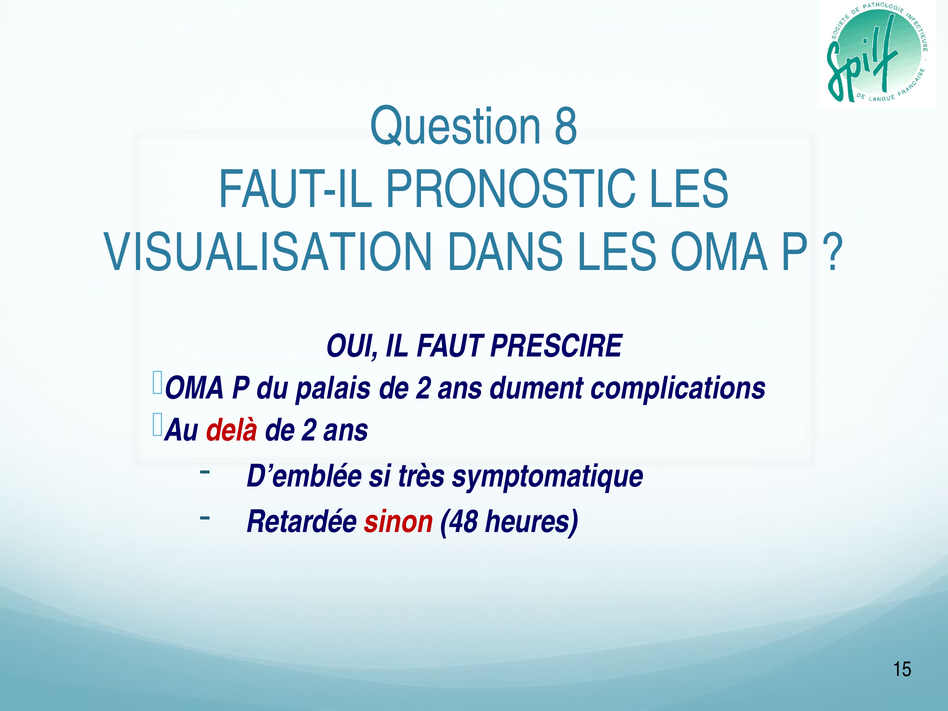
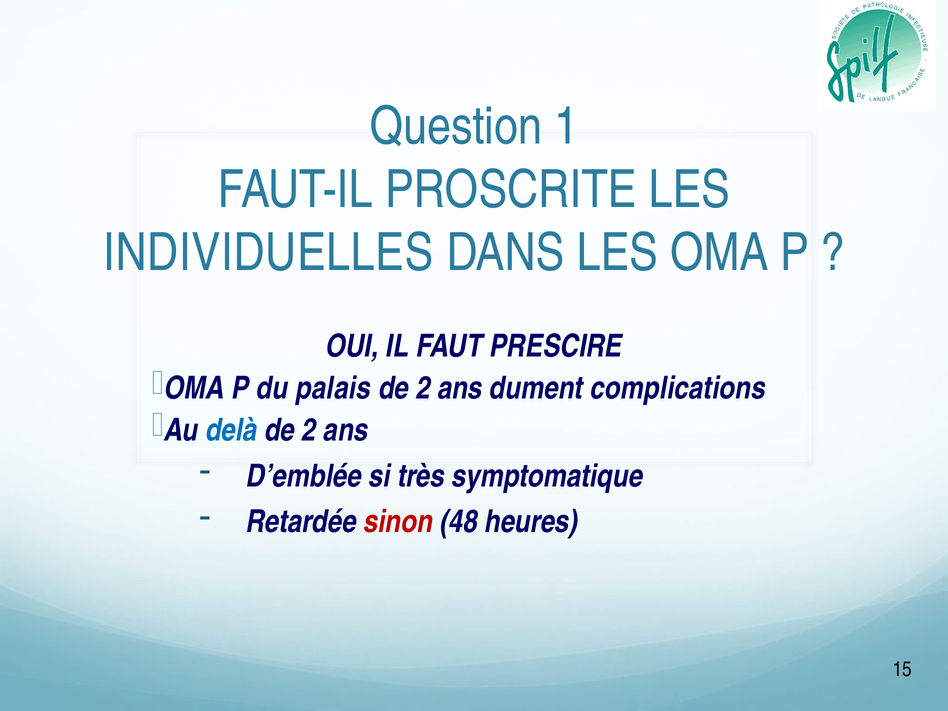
8: 8 -> 1 (566, 126)
PRONOSTIC: PRONOSTIC -> PROSCRITE (511, 190)
VISUALISATION: VISUALISATION -> INDIVIDUELLES (268, 253)
delà colour: red -> blue (231, 430)
